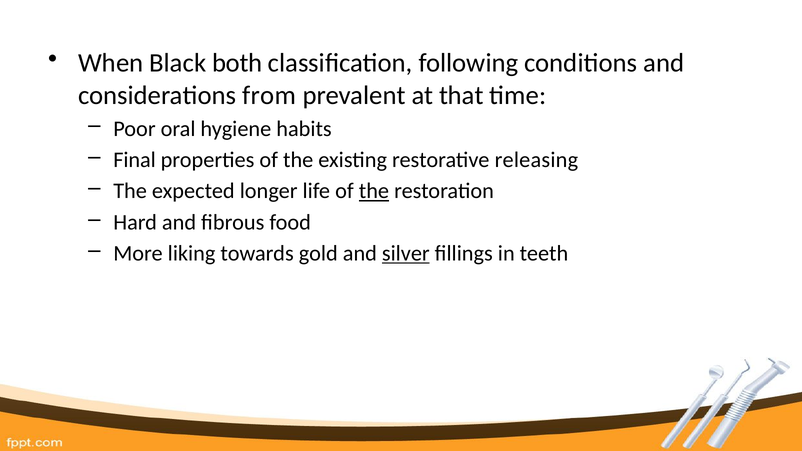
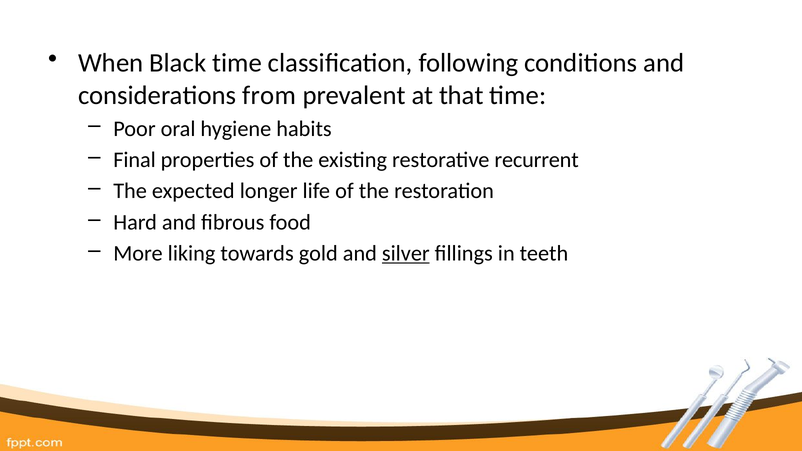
Black both: both -> time (237, 63)
releasing: releasing -> recurrent (537, 160)
the underline: present -> none (374, 191)
